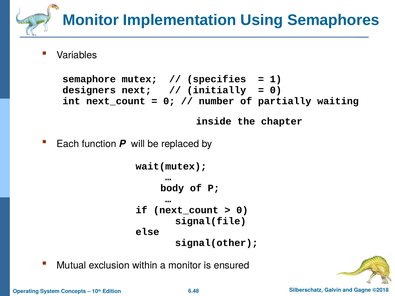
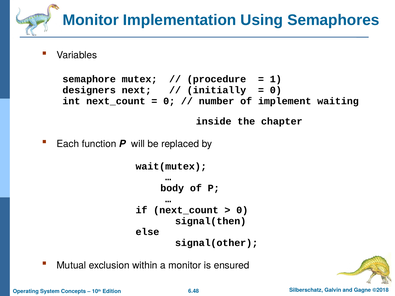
specifies: specifies -> procedure (217, 79)
partially: partially -> implement (285, 101)
signal(file: signal(file -> signal(then (211, 221)
